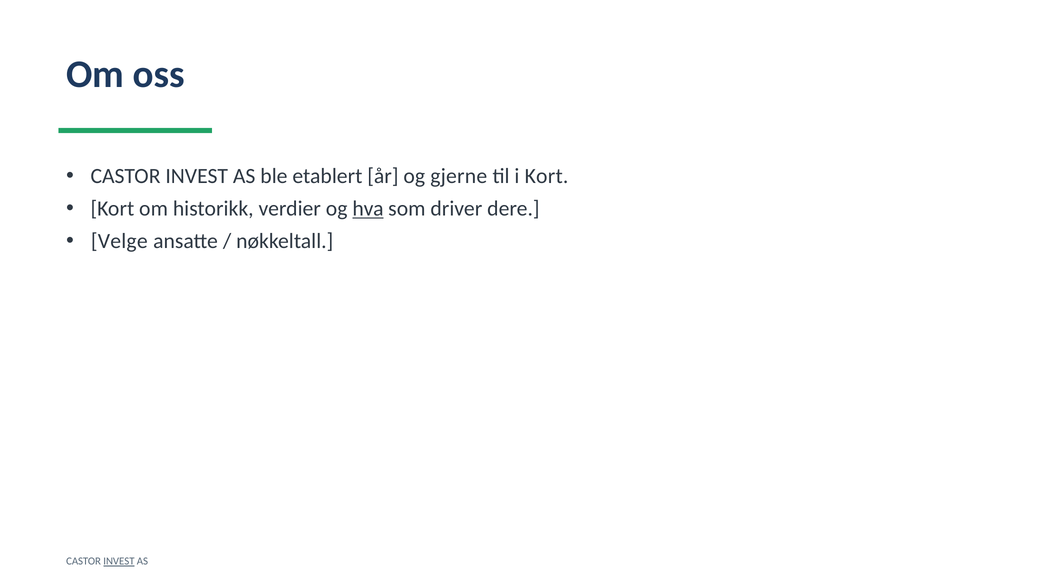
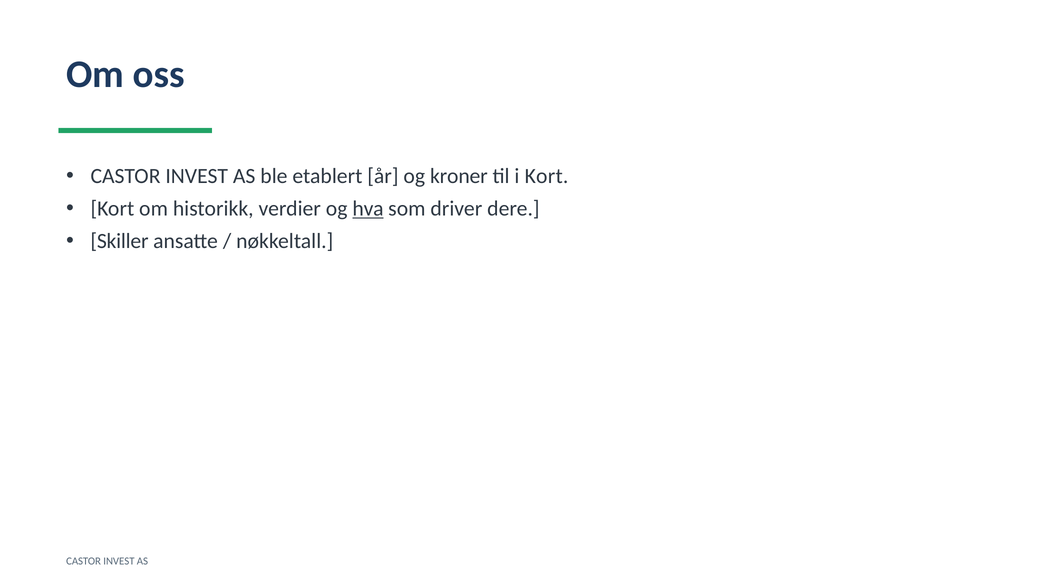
gjerne: gjerne -> kroner (459, 176)
Velge: Velge -> Skiller (120, 241)
INVEST underline: present -> none (119, 561)
